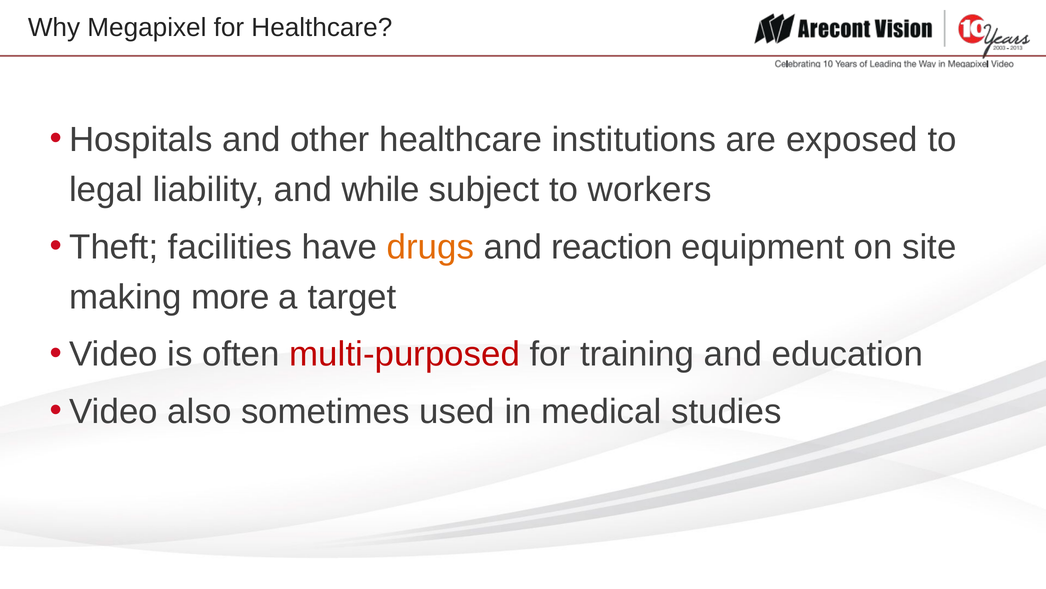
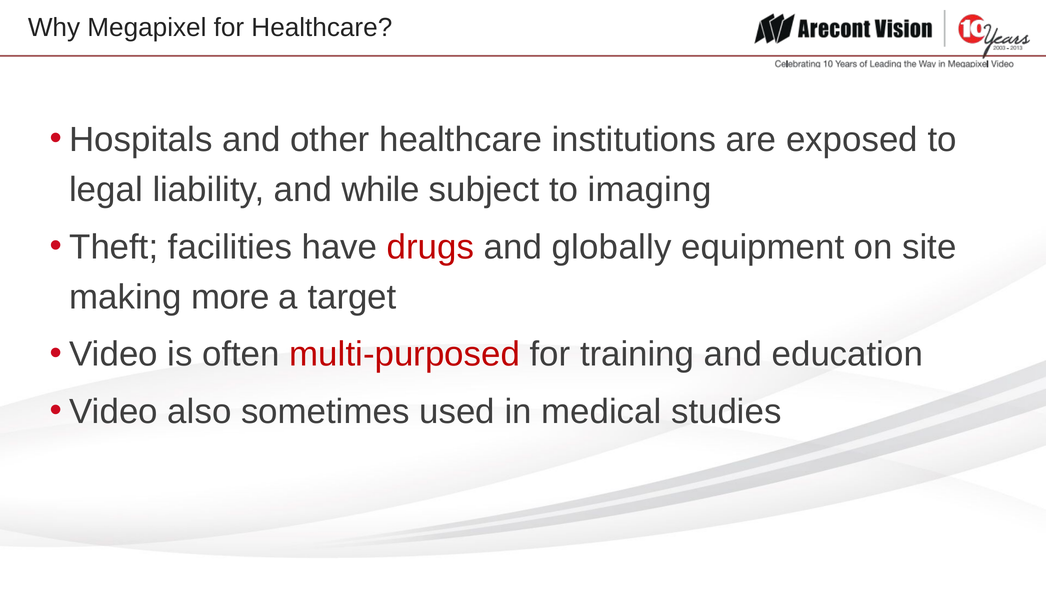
workers: workers -> imaging (650, 190)
drugs colour: orange -> red (431, 247)
reaction: reaction -> globally (612, 247)
